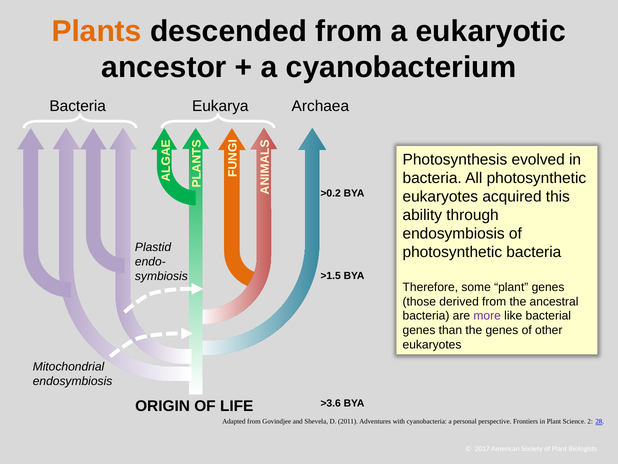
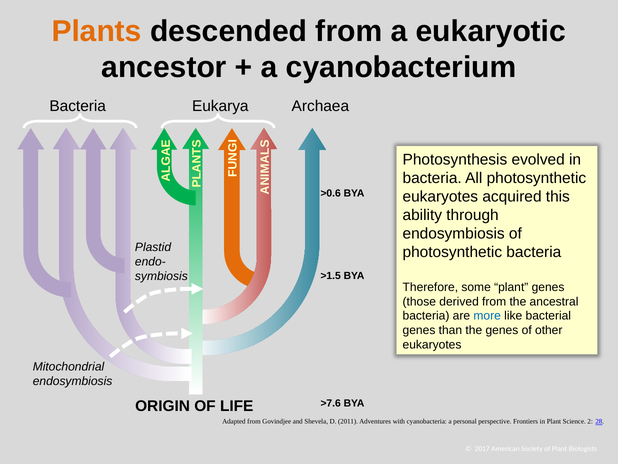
>0.2: >0.2 -> >0.6 (331, 193)
more colour: purple -> blue (487, 316)
>3.6: >3.6 -> >7.6 (331, 403)
